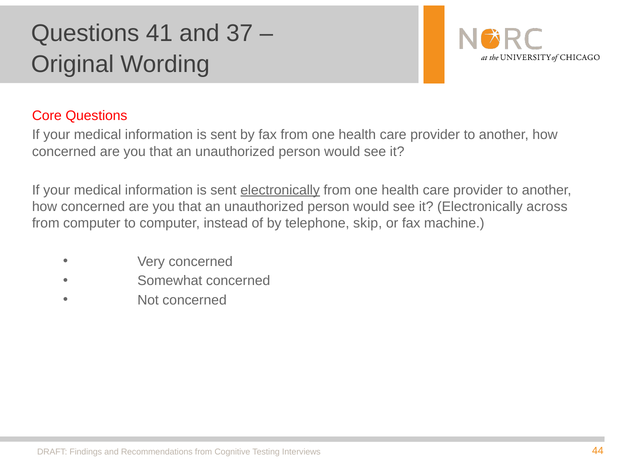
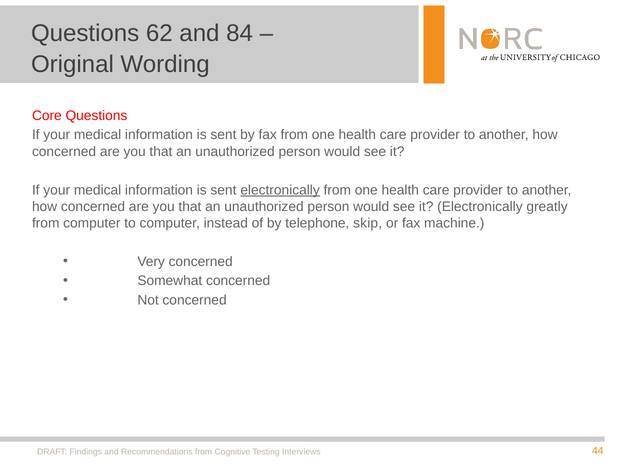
41: 41 -> 62 (159, 33)
37: 37 -> 84 (240, 33)
across: across -> greatly (547, 207)
